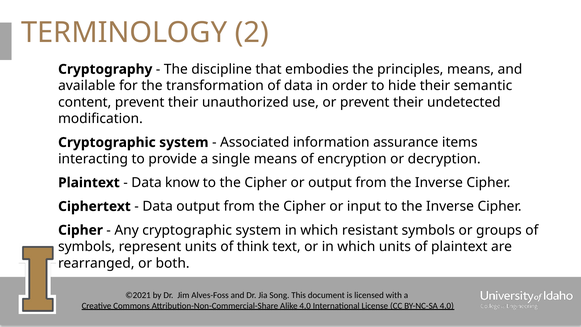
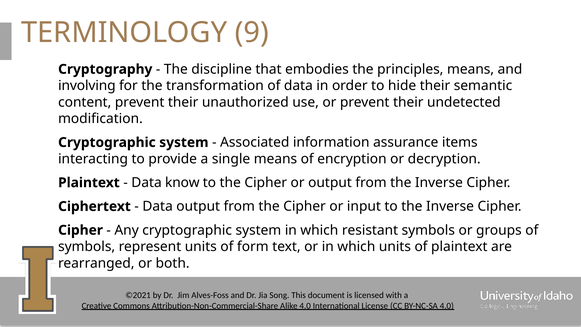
2: 2 -> 9 (252, 33)
available: available -> involving (87, 86)
think: think -> form (253, 247)
